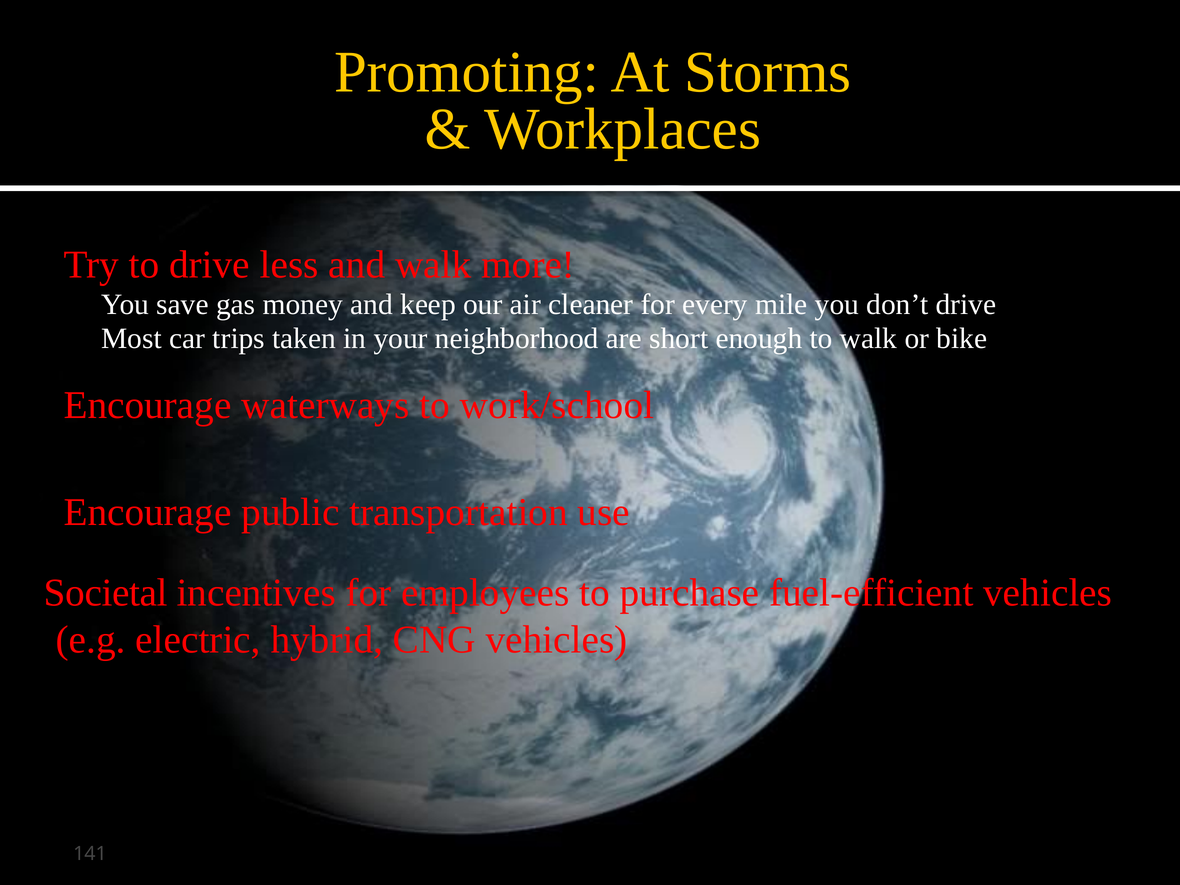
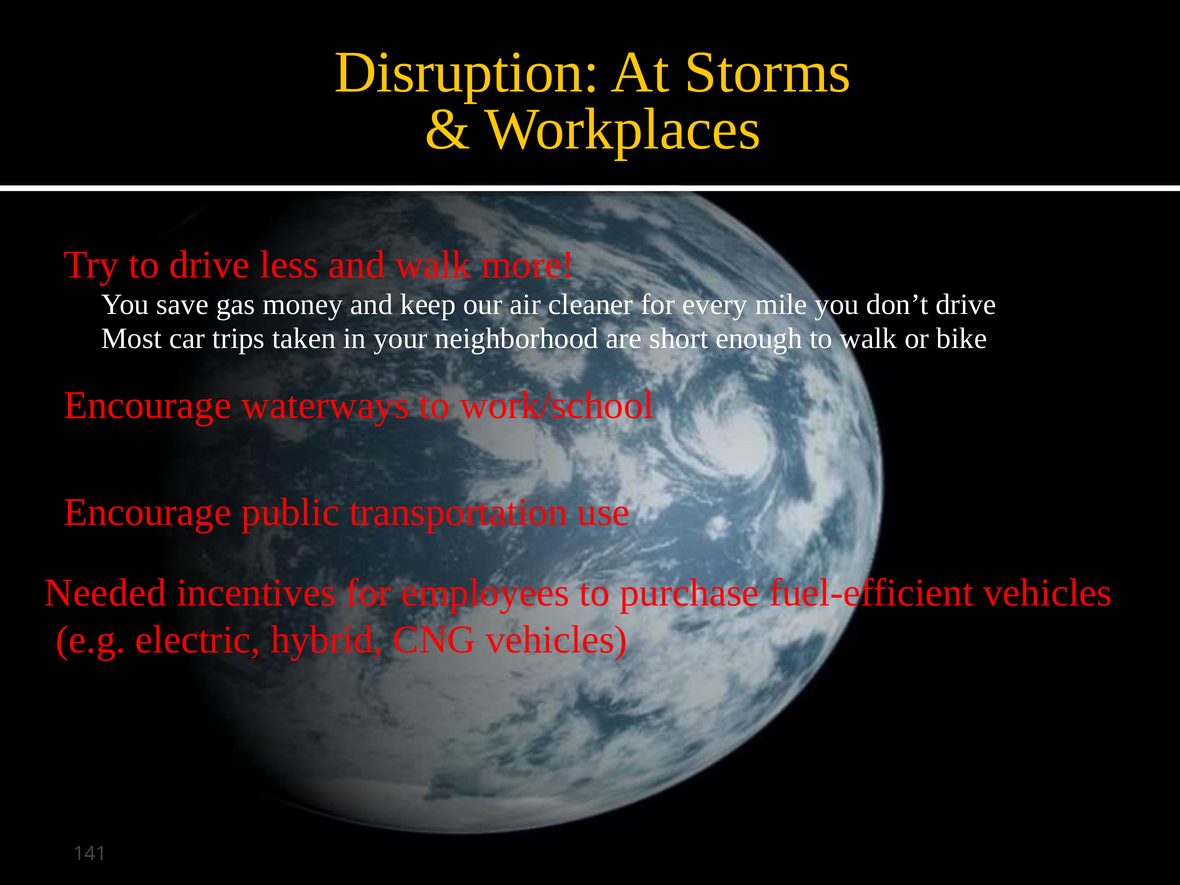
Promoting: Promoting -> Disruption (467, 72)
Societal: Societal -> Needed (105, 593)
